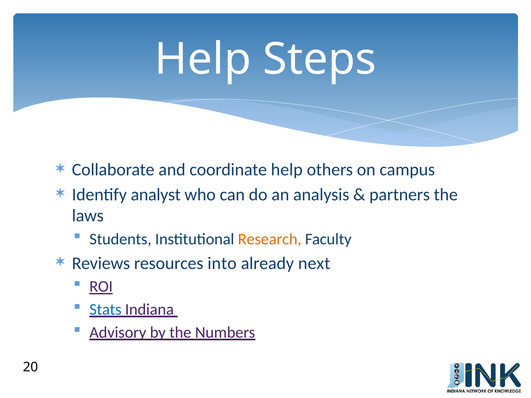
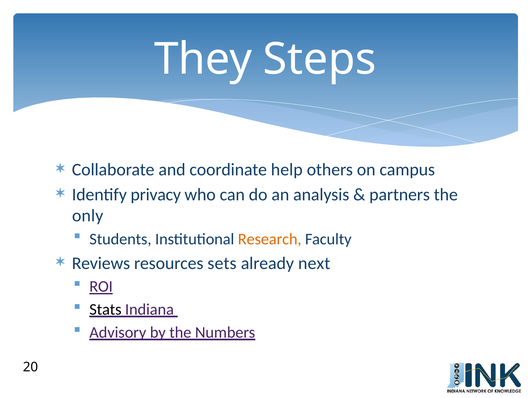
Help: Help -> They (203, 59)
analyst: analyst -> privacy (156, 195)
laws: laws -> only (88, 216)
into: into -> sets (222, 263)
Stats colour: blue -> black (105, 310)
